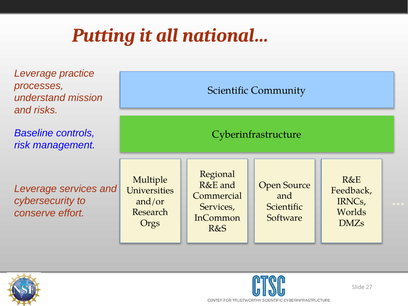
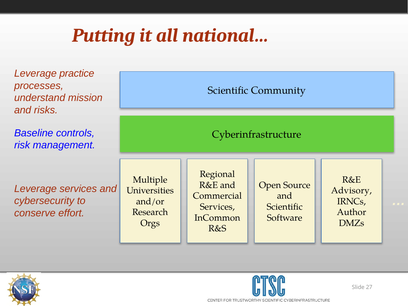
Feedback: Feedback -> Advisory (351, 191)
Worlds: Worlds -> Author (352, 212)
